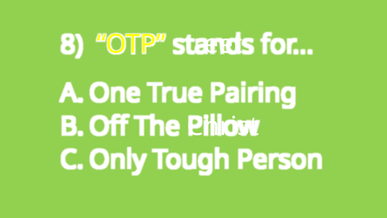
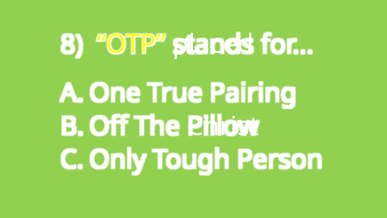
streets: streets -> placed (213, 44)
